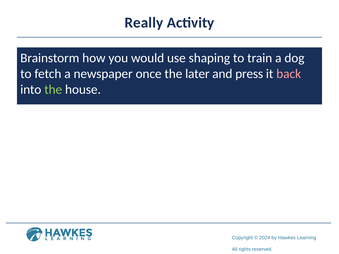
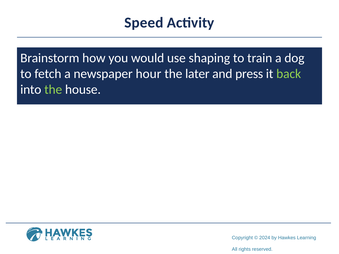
Really: Really -> Speed (144, 23)
once: once -> hour (149, 74)
back colour: pink -> light green (289, 74)
